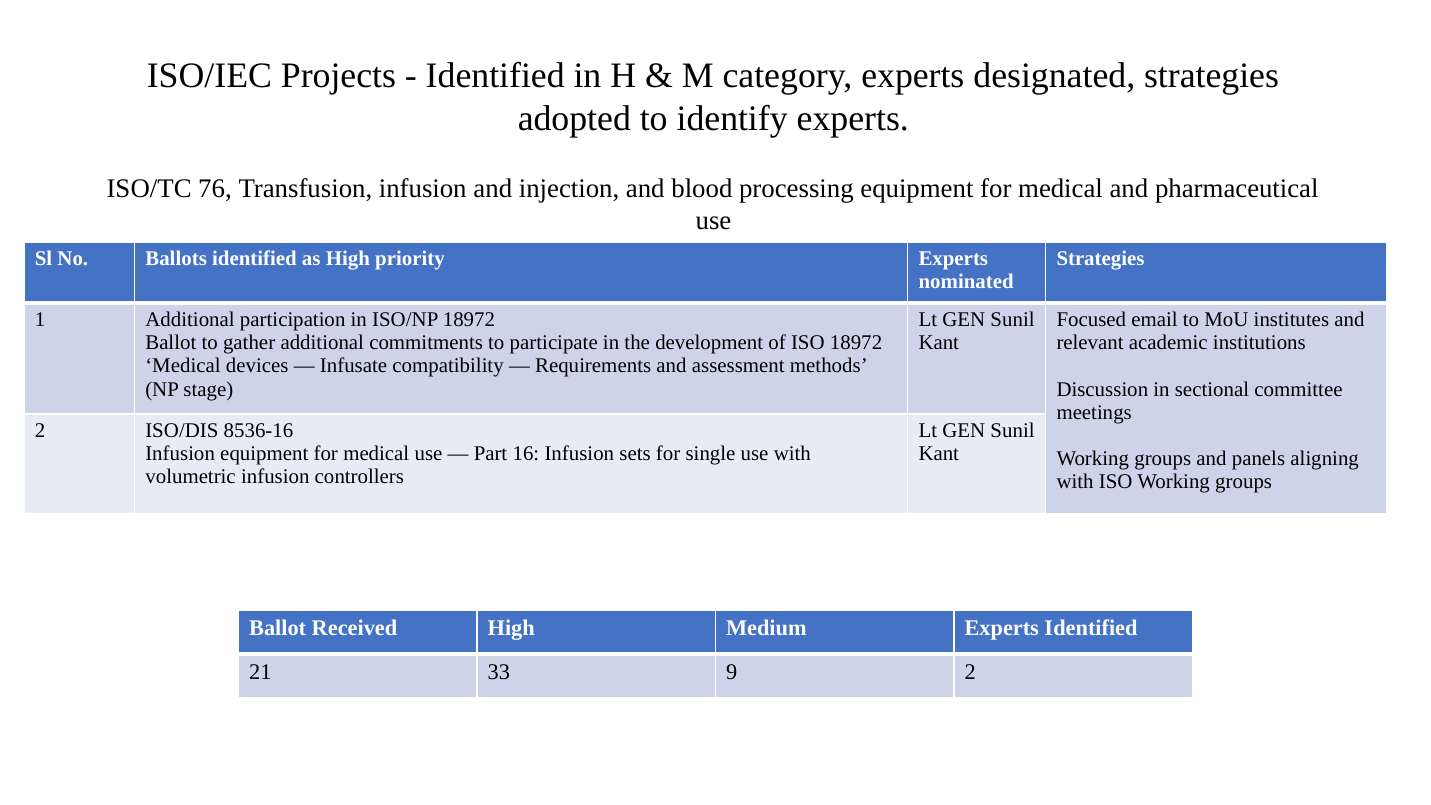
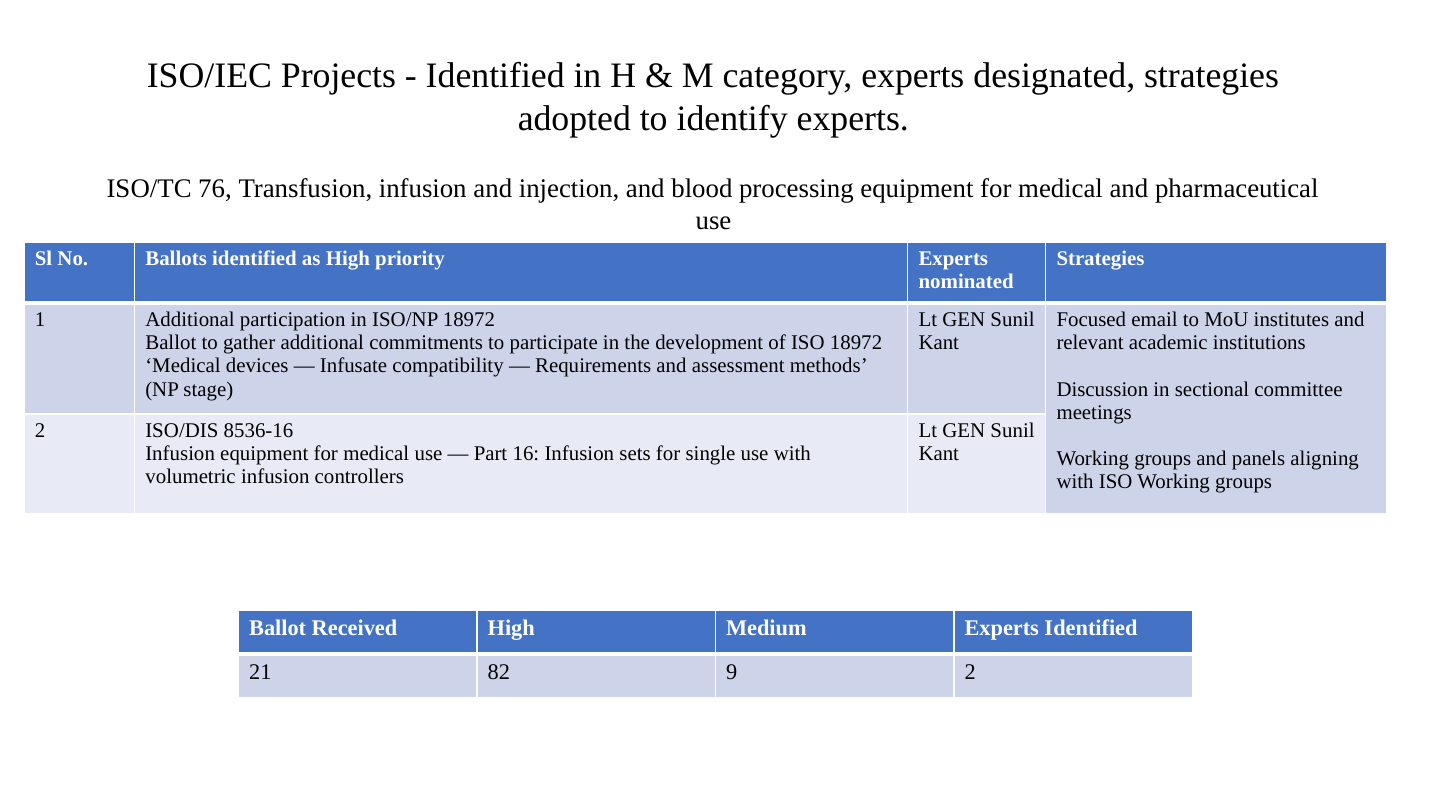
33: 33 -> 82 (499, 672)
